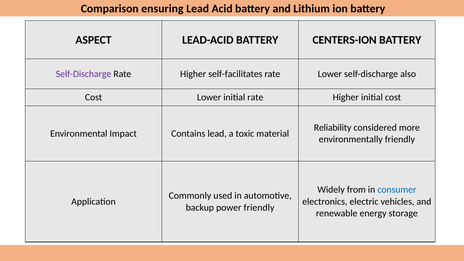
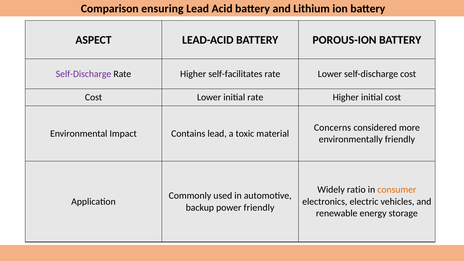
CENTERS-ION: CENTERS-ION -> POROUS-ION (344, 40)
self-discharge also: also -> cost (408, 74)
Reliability: Reliability -> Concerns (333, 128)
from: from -> ratio (356, 190)
consumer colour: blue -> orange (397, 190)
